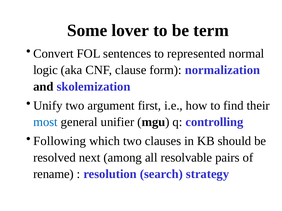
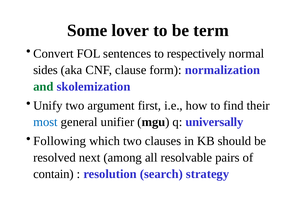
represented: represented -> respectively (196, 54)
logic: logic -> sides (46, 70)
and colour: black -> green (43, 87)
controlling: controlling -> universally (214, 122)
rename: rename -> contain (53, 174)
